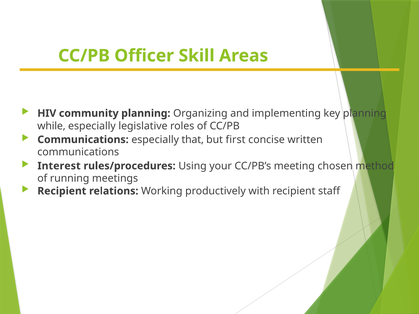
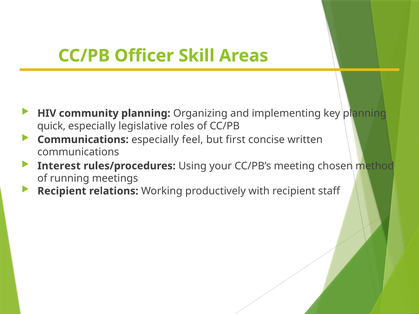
while: while -> quick (51, 126)
that: that -> feel (193, 140)
